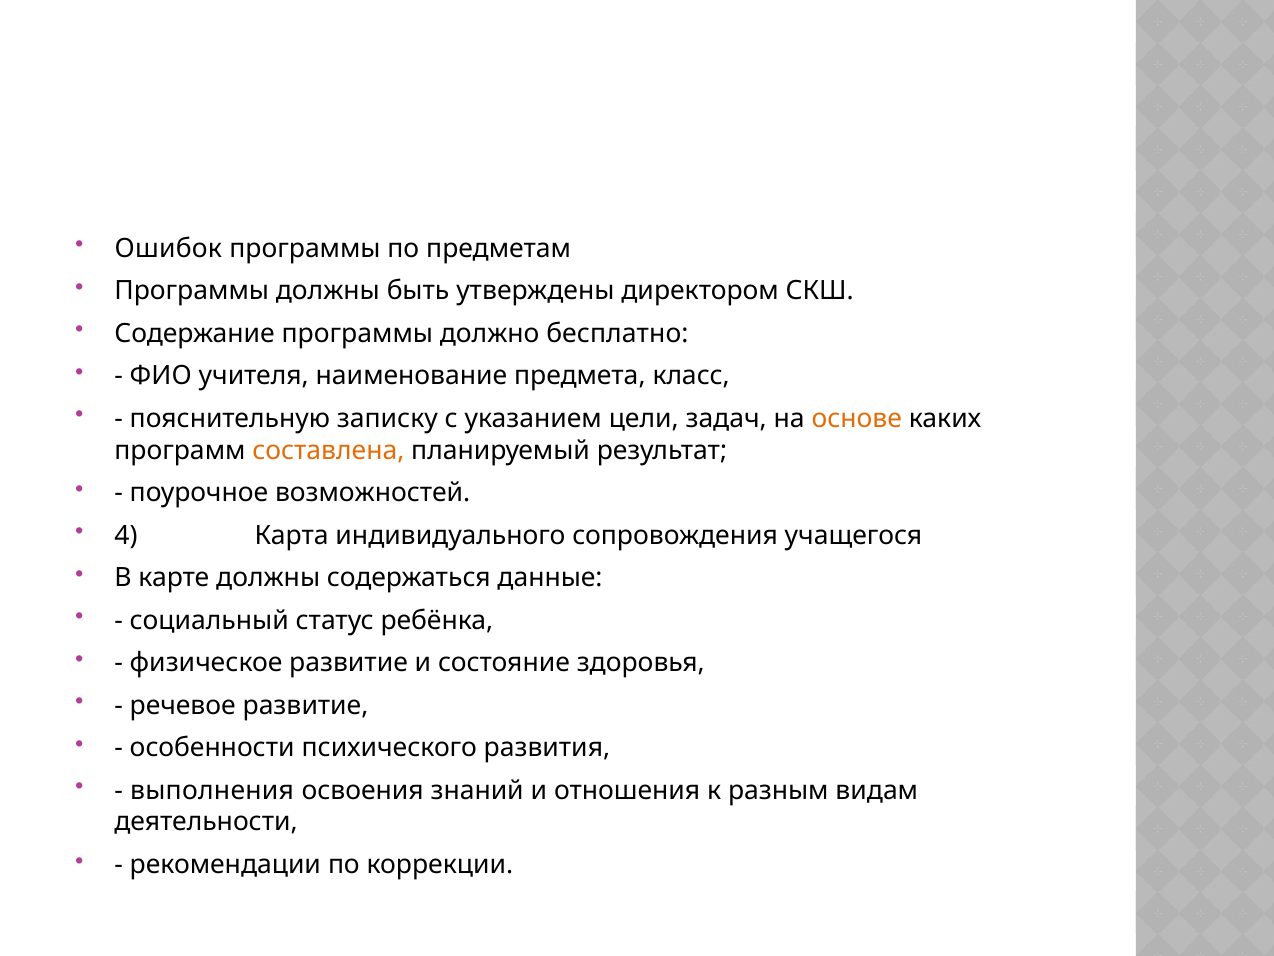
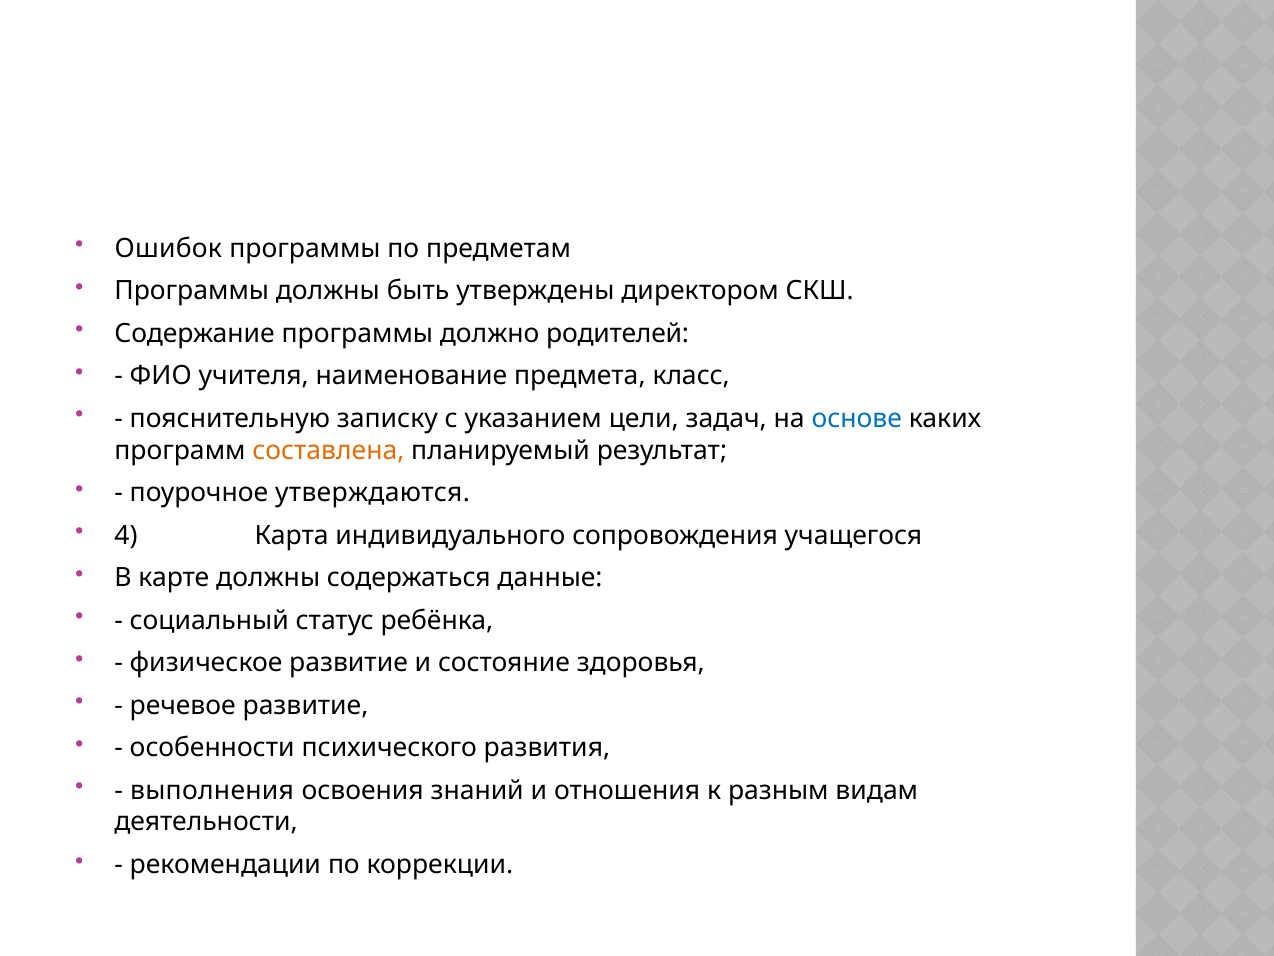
бесплатно: бесплатно -> родителей (618, 333)
основе colour: orange -> blue (857, 418)
возможностей: возможностей -> утверждаются (373, 493)
